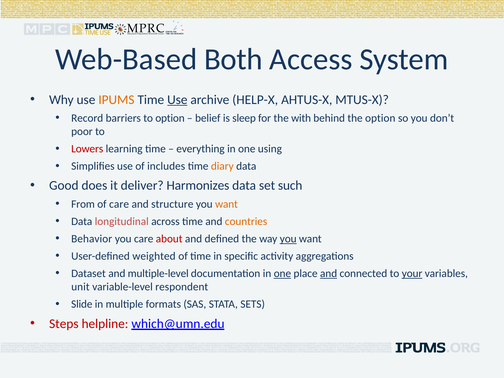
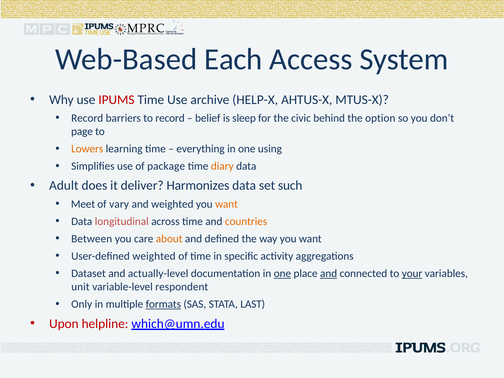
Both: Both -> Each (233, 59)
IPUMS colour: orange -> red (116, 100)
Use underline: present -> none (177, 100)
to option: option -> record (170, 118)
with: with -> civic (301, 118)
poor: poor -> page (82, 132)
Lowers colour: red -> orange (87, 149)
includes: includes -> package (166, 166)
Good: Good -> Adult (64, 186)
From: From -> Meet (83, 204)
of care: care -> vary (119, 204)
and structure: structure -> weighted (172, 204)
Behavior: Behavior -> Between (92, 239)
about colour: red -> orange (169, 239)
you underline: present -> none (288, 239)
multiple-level: multiple-level -> actually-level (158, 274)
Slide: Slide -> Only (82, 304)
formats underline: none -> present (163, 304)
SETS: SETS -> LAST (253, 304)
Steps: Steps -> Upon (64, 324)
